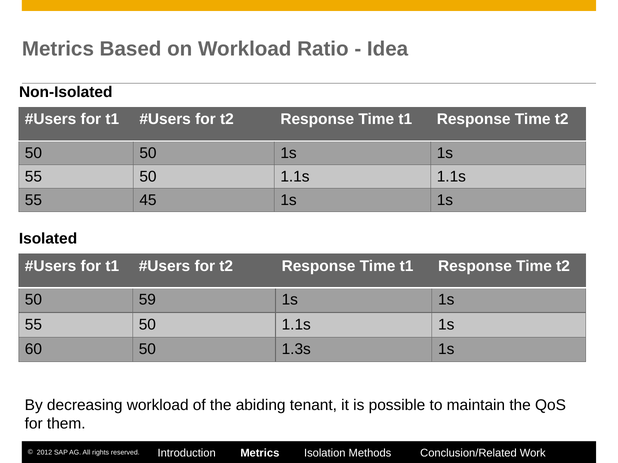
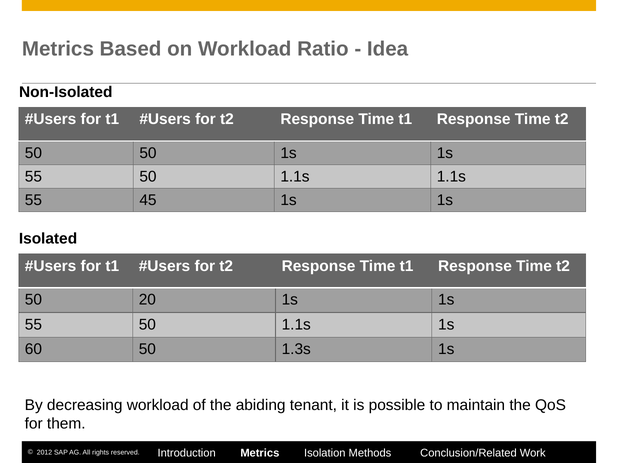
59: 59 -> 20 (147, 300)
